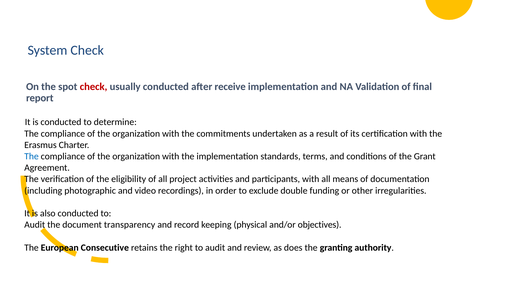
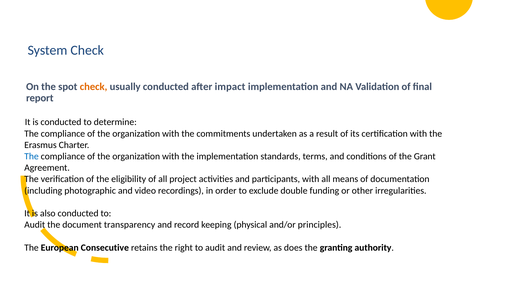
check colour: red -> orange (94, 87)
receive: receive -> impact (230, 87)
objectives: objectives -> principles (320, 225)
